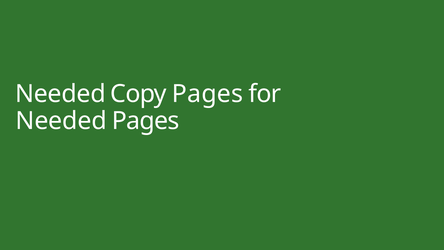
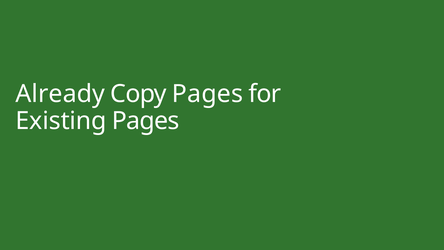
Needed: Needed -> Already (60, 94)
Needed: Needed -> Existing (61, 121)
